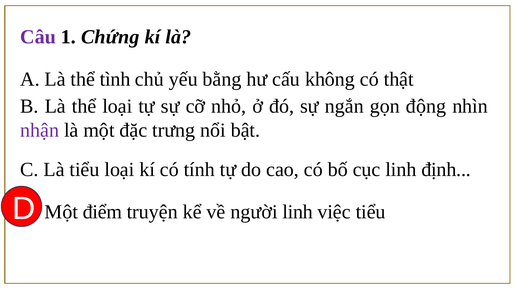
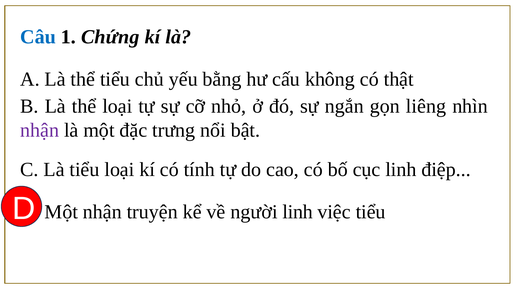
Câu colour: purple -> blue (38, 37)
thể tình: tình -> tiểu (115, 79)
động: động -> liêng (426, 107)
định: định -> điệp (446, 170)
Một điểm: điểm -> nhận (102, 212)
